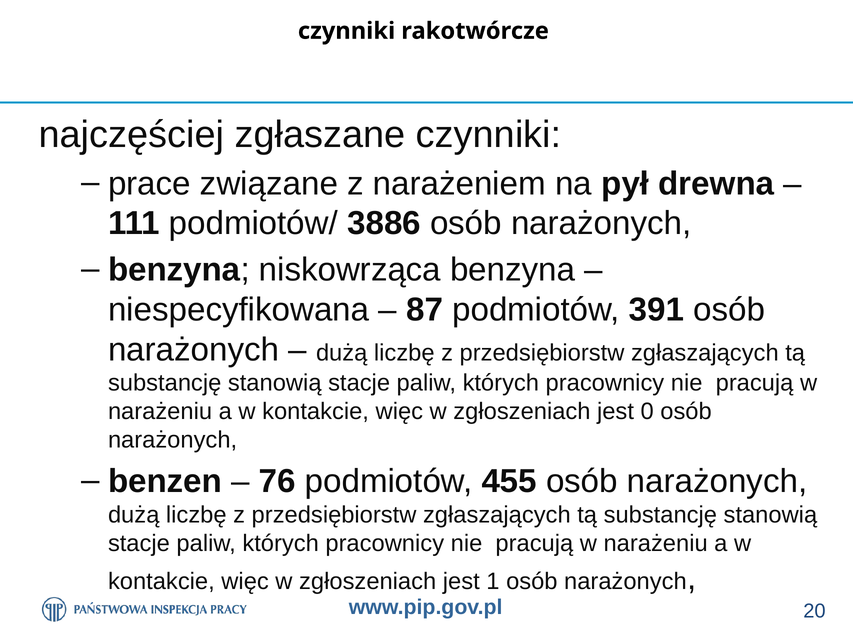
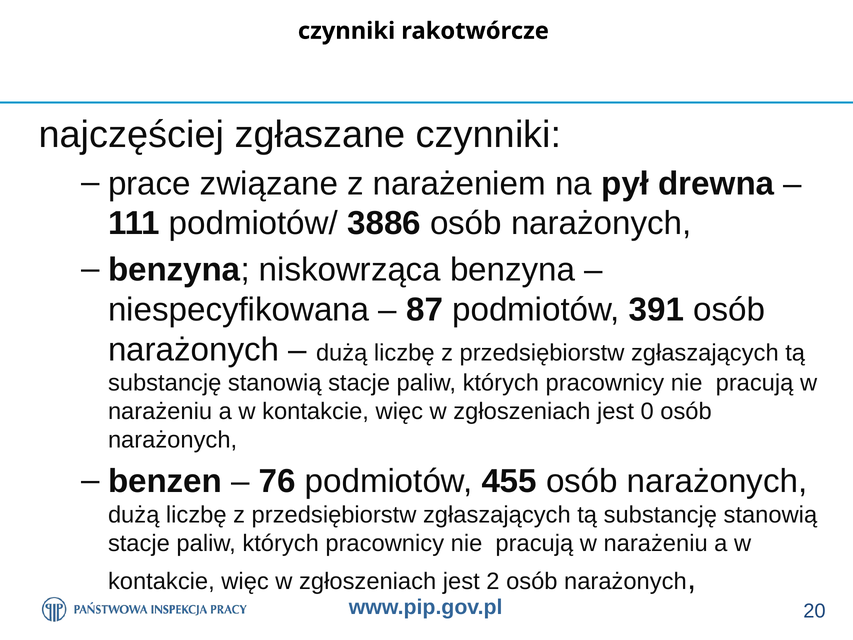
1: 1 -> 2 (493, 581)
